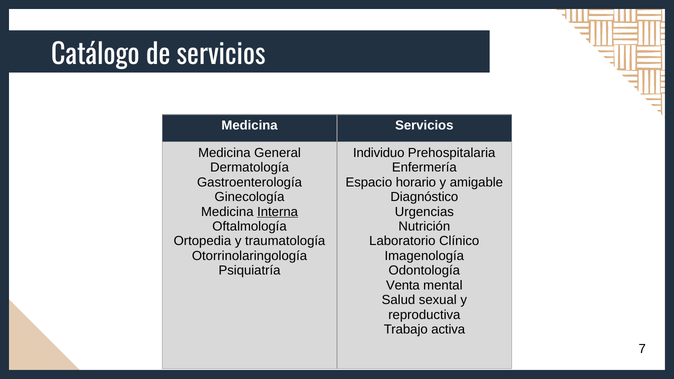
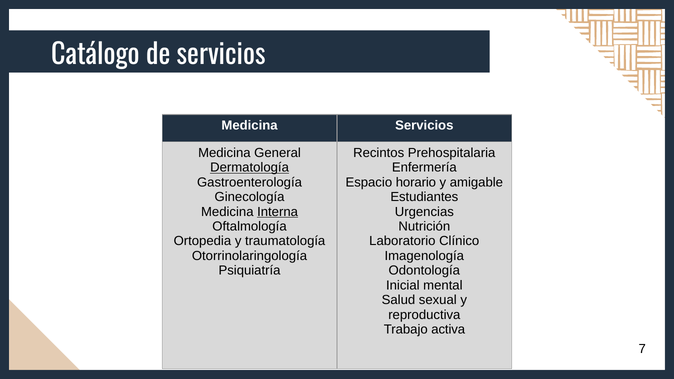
Individuo: Individuo -> Recintos (379, 153)
Dermatología underline: none -> present (250, 168)
Diagnóstico: Diagnóstico -> Estudiantes (424, 197)
Venta: Venta -> Inicial (403, 285)
